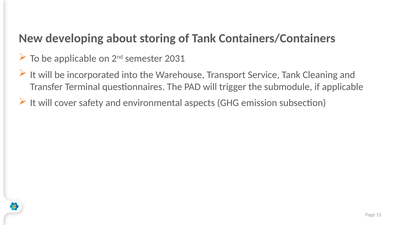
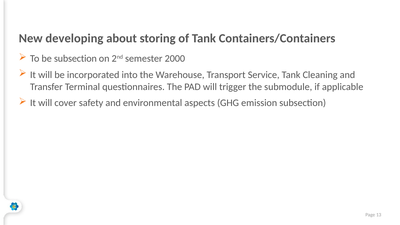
be applicable: applicable -> subsection (75, 59)
2031: 2031 -> 2000 (175, 59)
